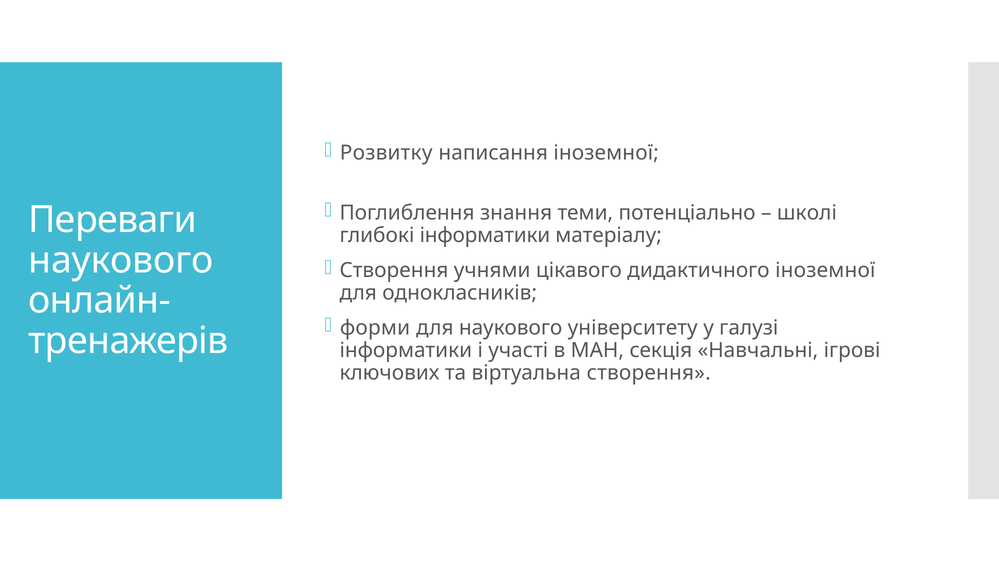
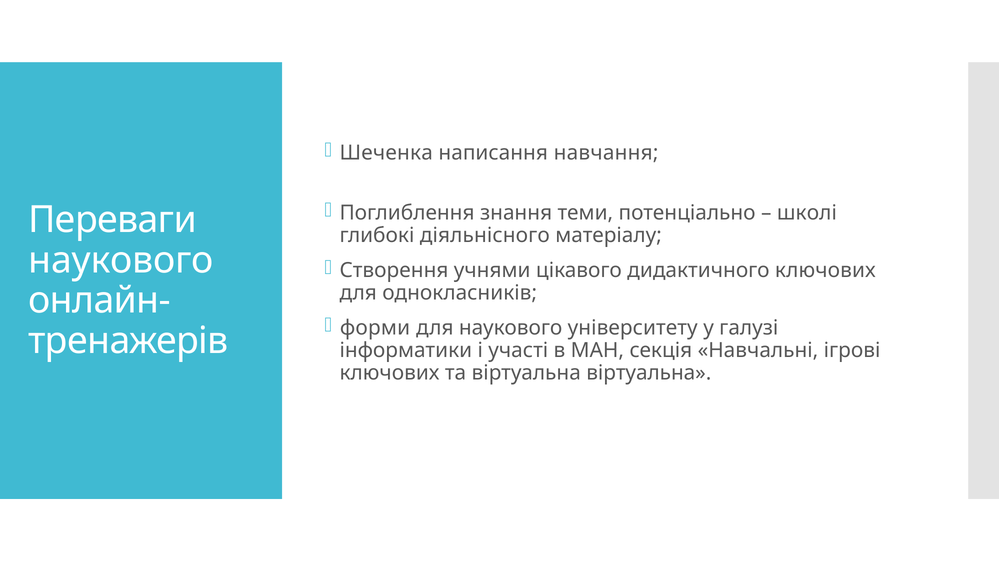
Розвитку: Розвитку -> Шеченка (386, 153)
написання iноземної: iноземної -> навчання (606, 153)
глибокі інформатики: інформатики -> діяльнісного (485, 236)
дидактичного iноземної: iноземної -> ключових (825, 270)
віртуальна створення: створення -> віртуальна (649, 373)
